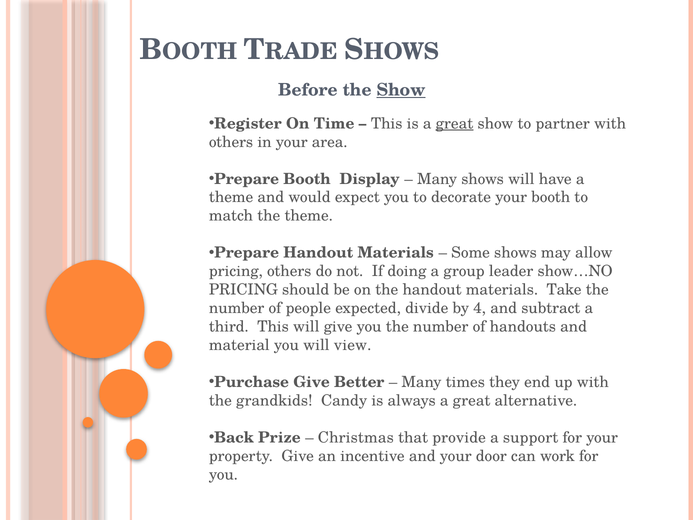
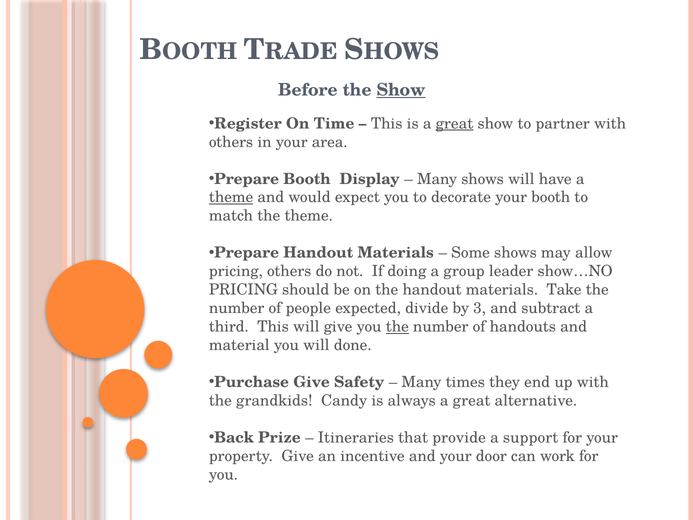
theme underline: none -> present (231, 197)
4: 4 -> 3 (480, 308)
the underline: none -> present (397, 327)
view: view -> done (353, 345)
Better: Better -> Safety (359, 382)
Christmas: Christmas -> Itineraries (356, 437)
